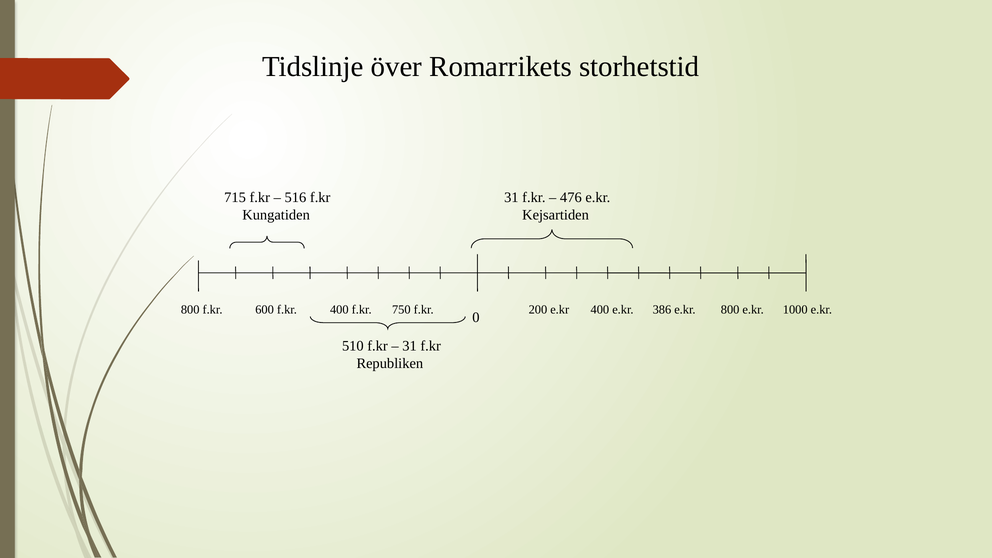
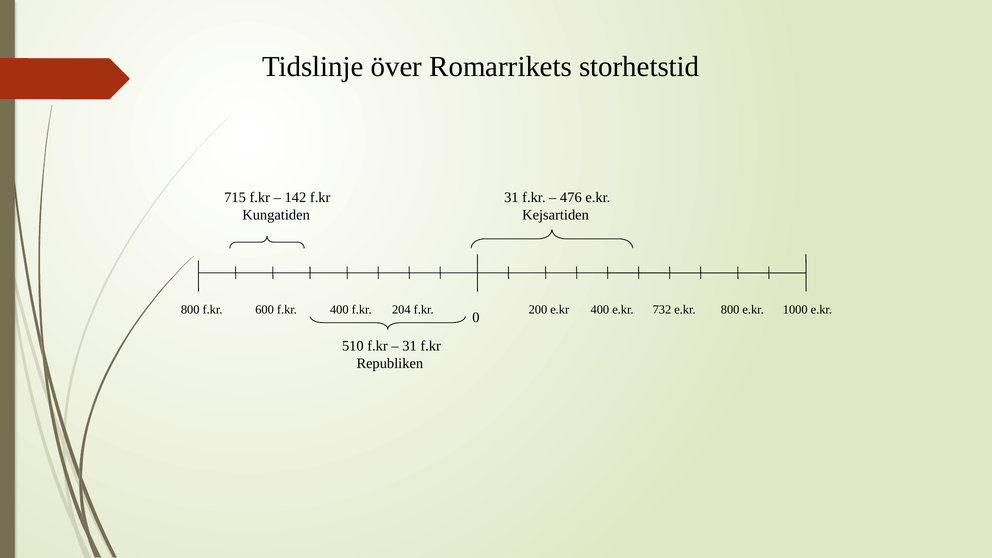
516: 516 -> 142 (295, 197)
750: 750 -> 204 (401, 310)
386: 386 -> 732 (662, 310)
